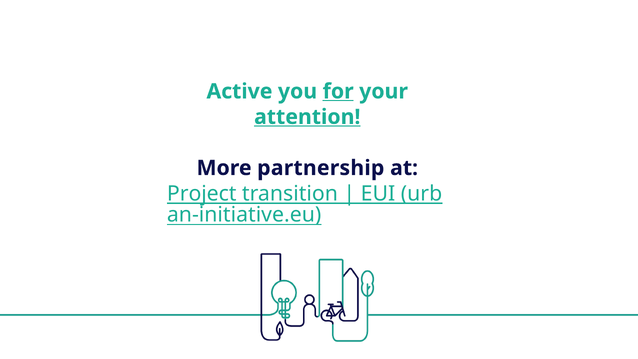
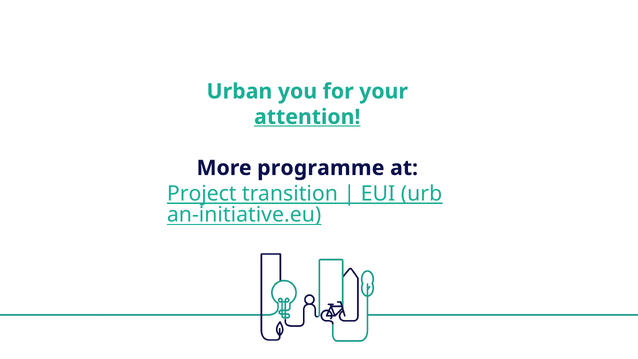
Active: Active -> Urban (239, 91)
for underline: present -> none (338, 91)
partnership: partnership -> programme (321, 168)
